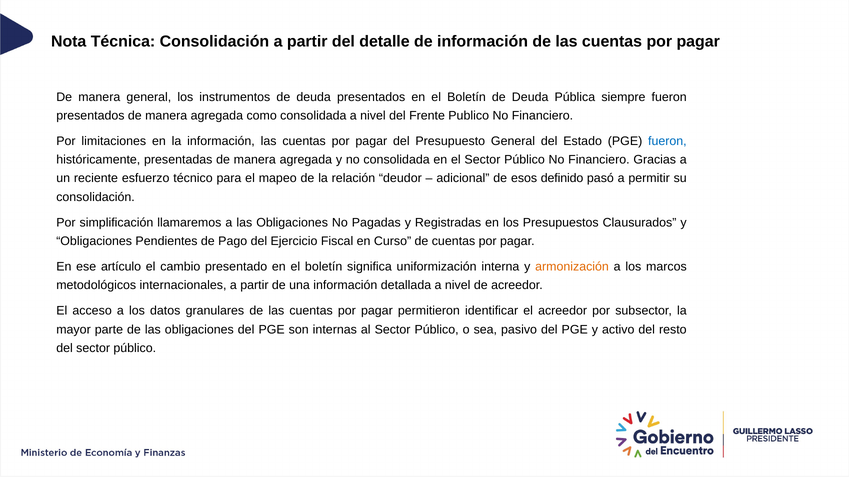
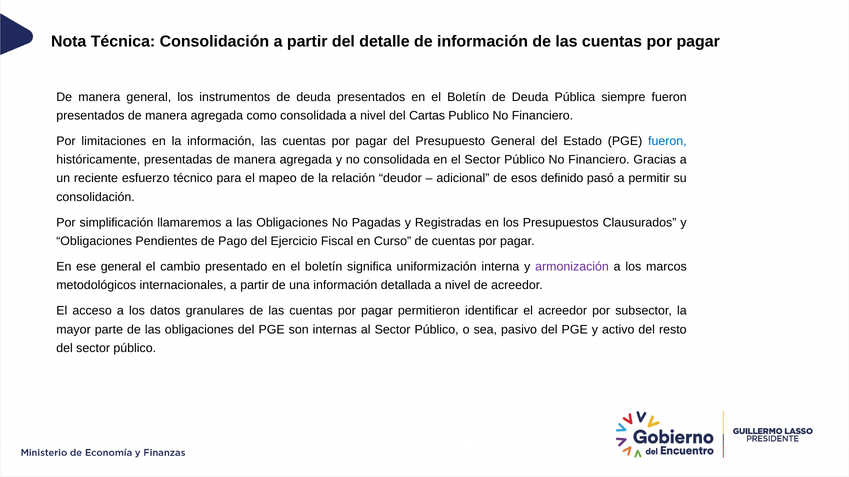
Frente: Frente -> Cartas (427, 116)
ese artículo: artículo -> general (121, 267)
armonización colour: orange -> purple (572, 267)
